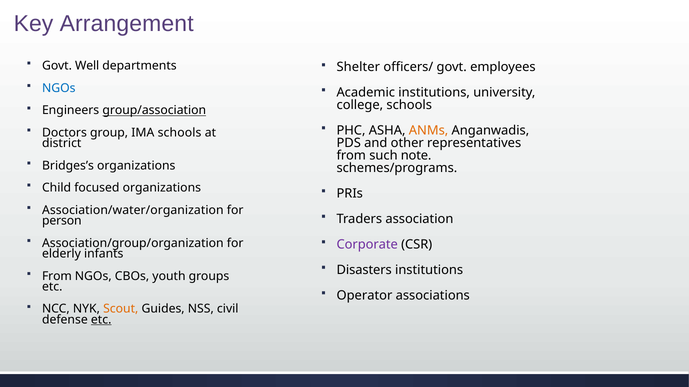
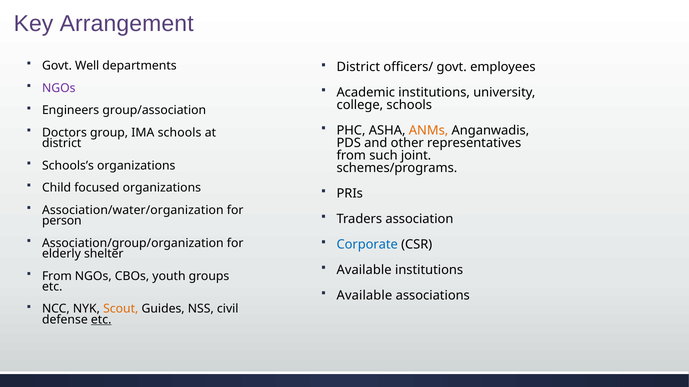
Shelter: Shelter -> District (358, 67)
NGOs colour: blue -> purple (59, 88)
group/association underline: present -> none (154, 111)
note: note -> joint (416, 156)
Bridges’s: Bridges’s -> Schools’s (68, 166)
Corporate colour: purple -> blue (367, 245)
infants: infants -> shelter (104, 254)
Disasters: Disasters -> Available (364, 270)
Operator: Operator -> Available (364, 296)
